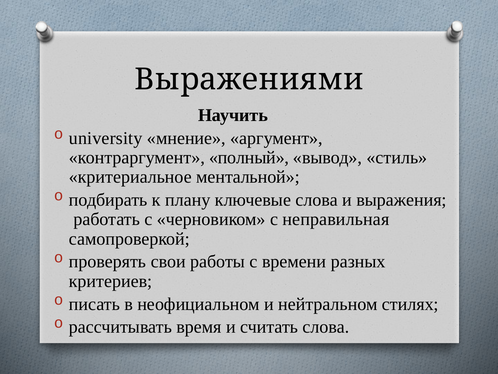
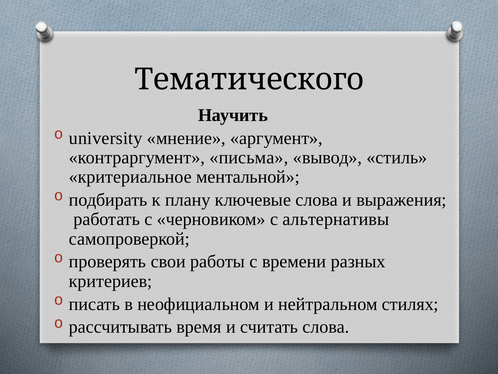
Выражениями: Выражениями -> Тематического (249, 79)
полный: полный -> письма (249, 157)
неправильная: неправильная -> альтернативы (336, 219)
